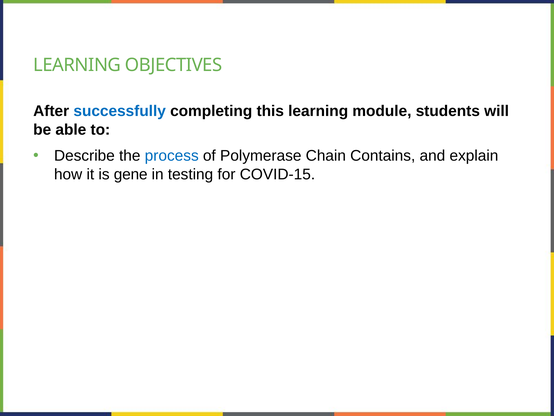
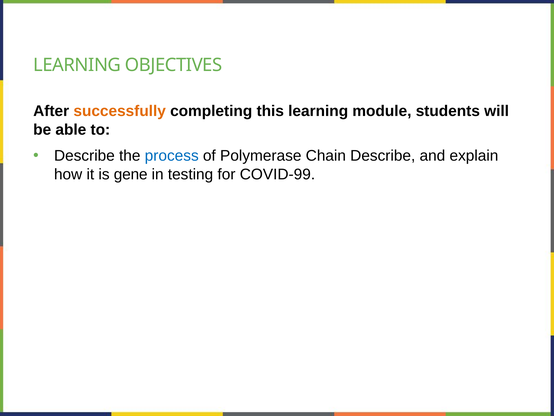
successfully colour: blue -> orange (120, 111)
Chain Contains: Contains -> Describe (383, 156)
COVID-15: COVID-15 -> COVID-99 (277, 174)
